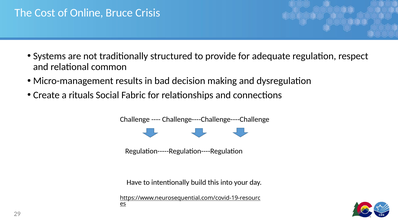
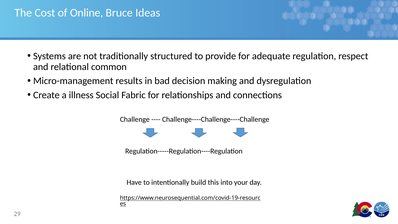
Crisis: Crisis -> Ideas (148, 13)
rituals: rituals -> illness (81, 95)
